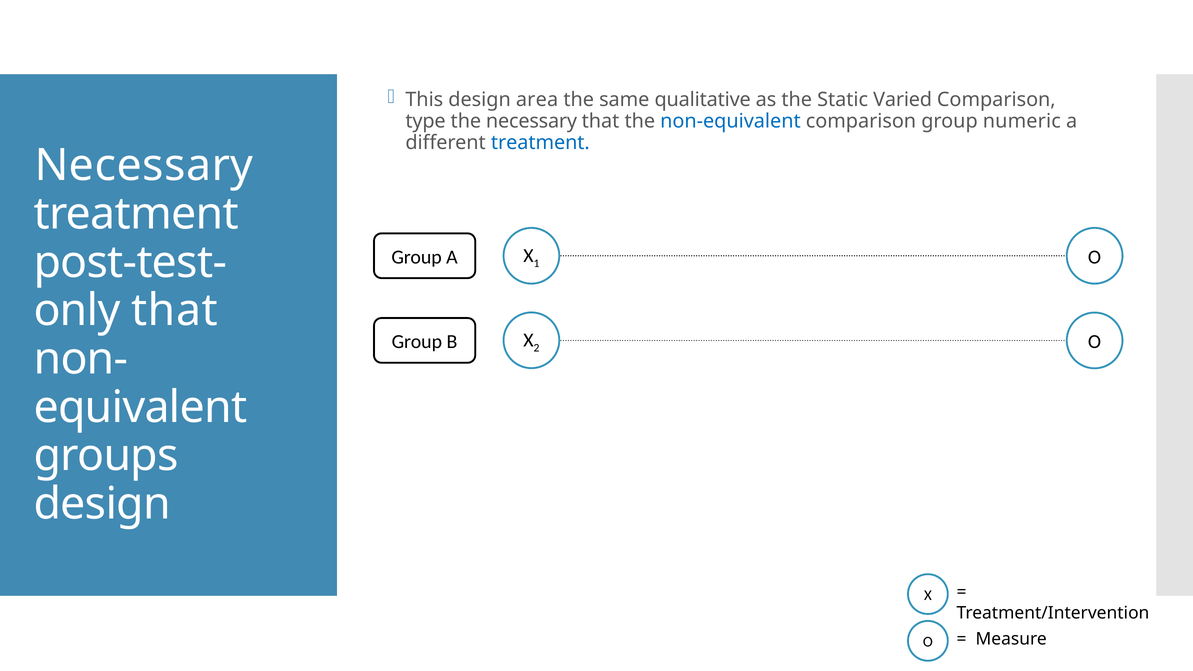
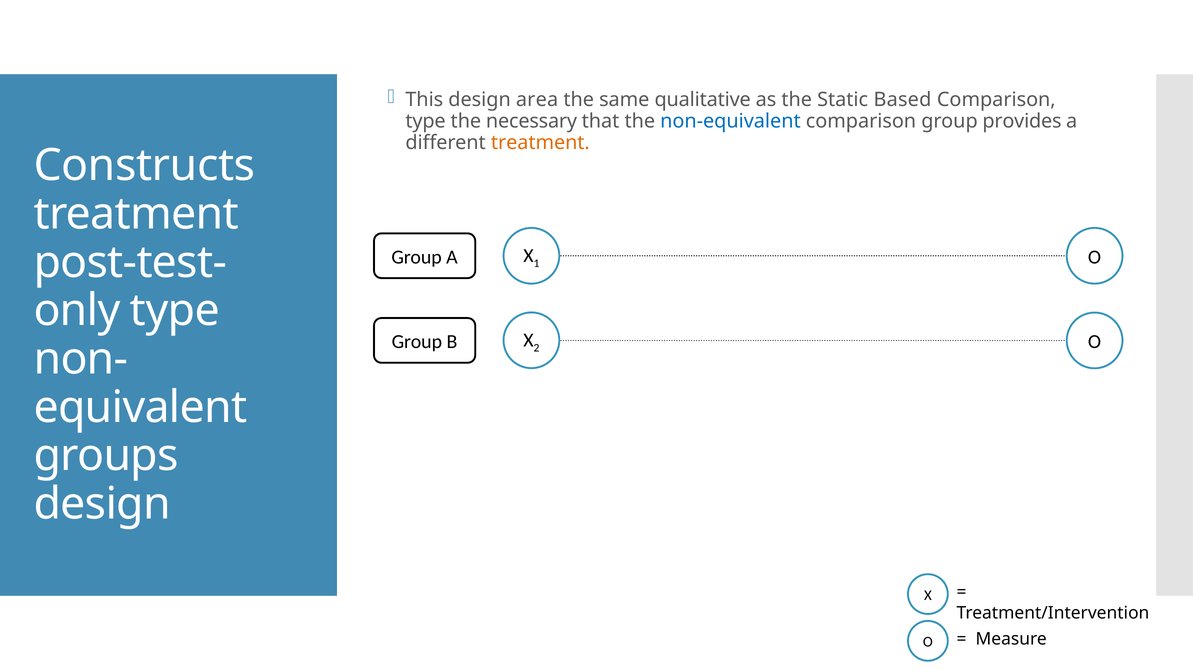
Varied: Varied -> Based (902, 100)
numeric: numeric -> provides (1022, 121)
treatment colour: blue -> orange (540, 143)
Necessary: Necessary -> Constructs (144, 166)
that: that -> type (175, 311)
